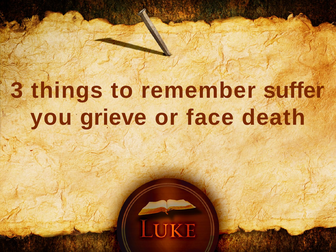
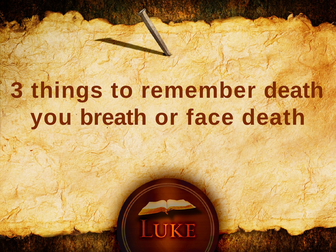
remember suffer: suffer -> death (294, 91)
grieve: grieve -> breath (113, 117)
